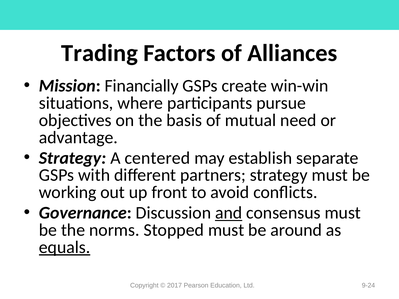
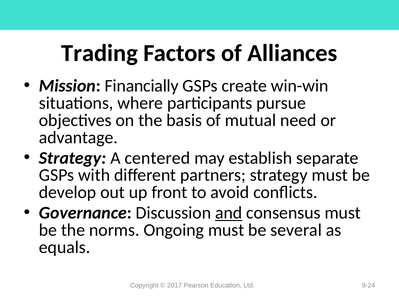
working: working -> develop (68, 193)
Stopped: Stopped -> Ongoing (174, 230)
around: around -> several (296, 230)
equals underline: present -> none (65, 247)
